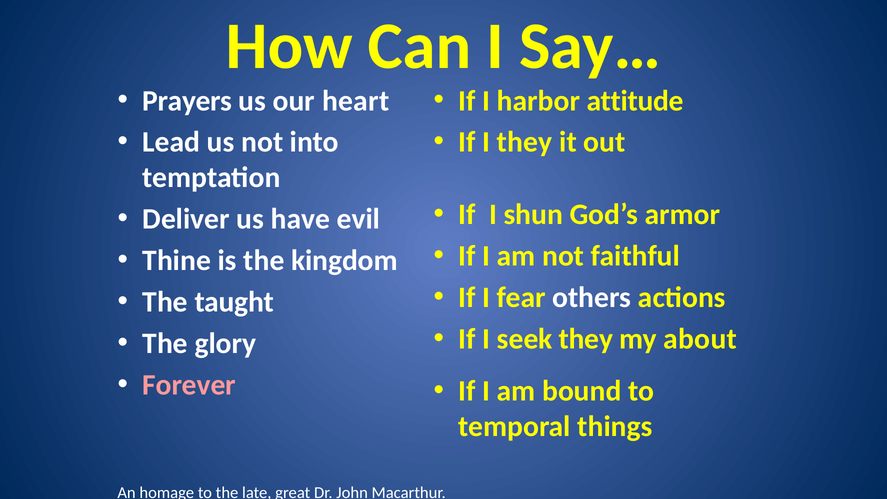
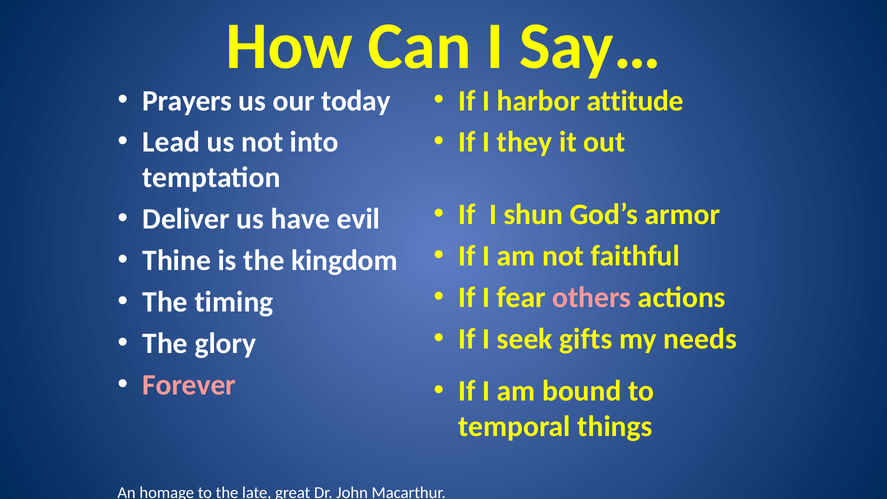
heart: heart -> today (356, 101)
others colour: white -> pink (592, 298)
taught: taught -> timing (234, 302)
seek they: they -> gifts (586, 339)
about: about -> needs (700, 339)
